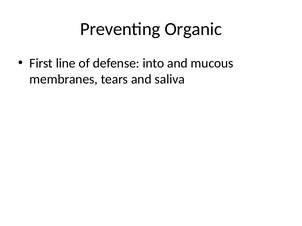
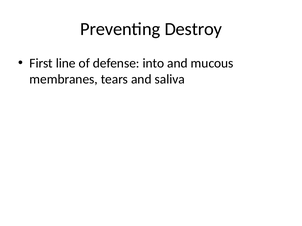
Organic: Organic -> Destroy (193, 29)
